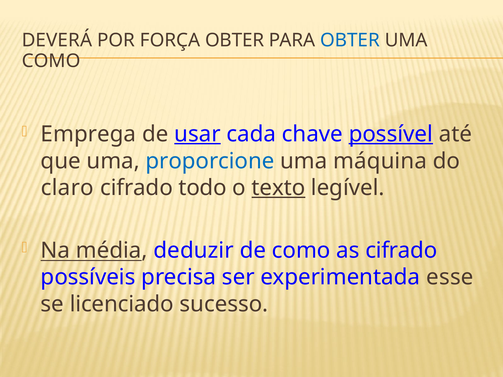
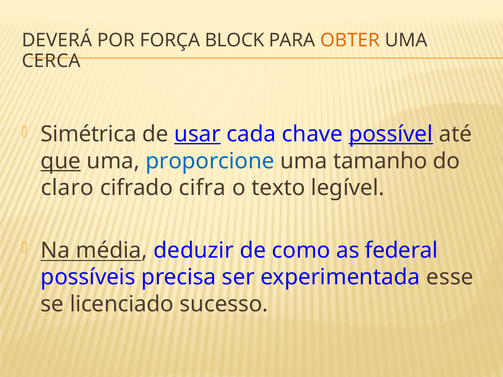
FORÇA OBTER: OBTER -> BLOCK (235, 40)
OBTER colour: blue -> orange (350, 40)
COMO: COMO -> CERCA (51, 61)
Emprega: Emprega -> Simétrica (89, 134)
que underline: none -> present (61, 161)
máquina: máquina -> tamanho (380, 161)
todo: todo -> cifra (202, 188)
texto underline: present -> none (278, 188)
as cifrado: cifrado -> federal (401, 251)
